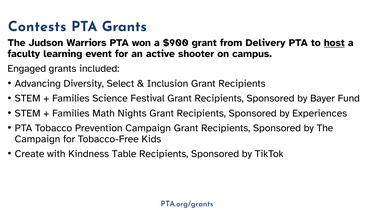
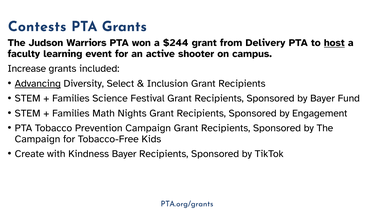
$900: $900 -> $244 (176, 43)
Engaged: Engaged -> Increase (27, 69)
Advancing underline: none -> present (38, 84)
Experiences: Experiences -> Engagement (320, 113)
Kindness Table: Table -> Bayer (124, 154)
